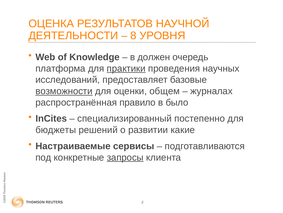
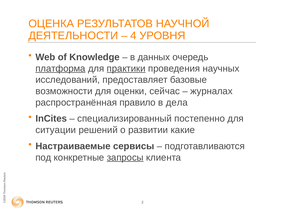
8: 8 -> 4 (133, 36)
должен: должен -> данных (154, 57)
платформа underline: none -> present (60, 68)
возможности underline: present -> none (64, 91)
общем: общем -> сейчас (165, 91)
было: было -> дела (177, 102)
бюджеты: бюджеты -> ситуации (56, 130)
